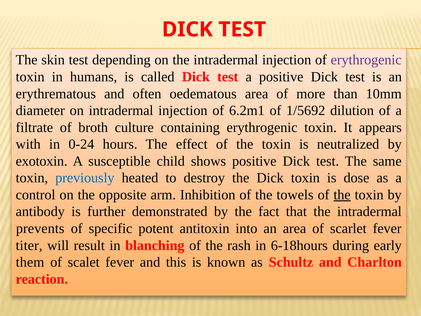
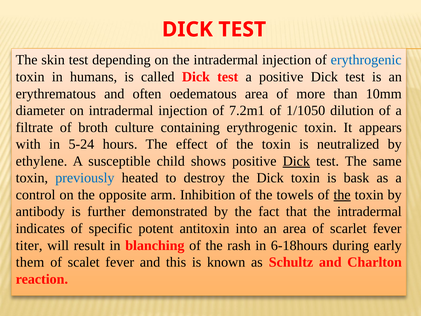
erythrogenic colour: purple -> blue (366, 60)
6.2m1: 6.2m1 -> 7.2m1 (247, 110)
1/5692: 1/5692 -> 1/1050 (306, 110)
0-24: 0-24 -> 5-24 (81, 144)
exotoxin: exotoxin -> ethylene (42, 161)
Dick underline: none -> present (296, 161)
dose: dose -> bask (356, 178)
prevents: prevents -> indicates (40, 228)
